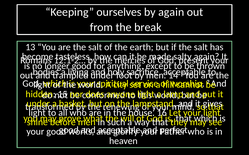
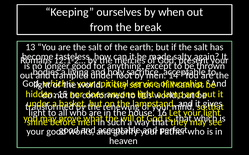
by again: again -> when (171, 12)
